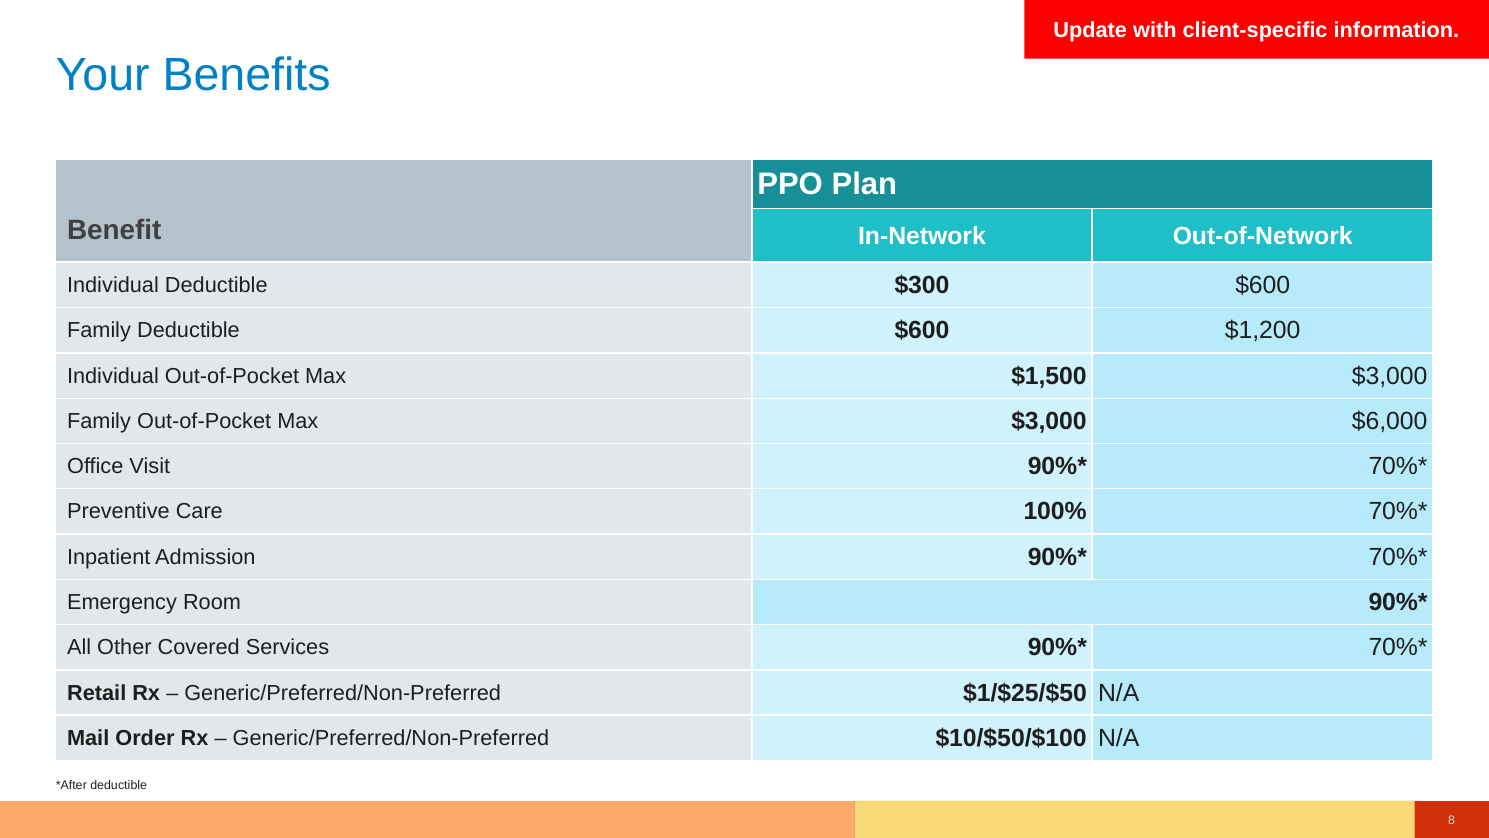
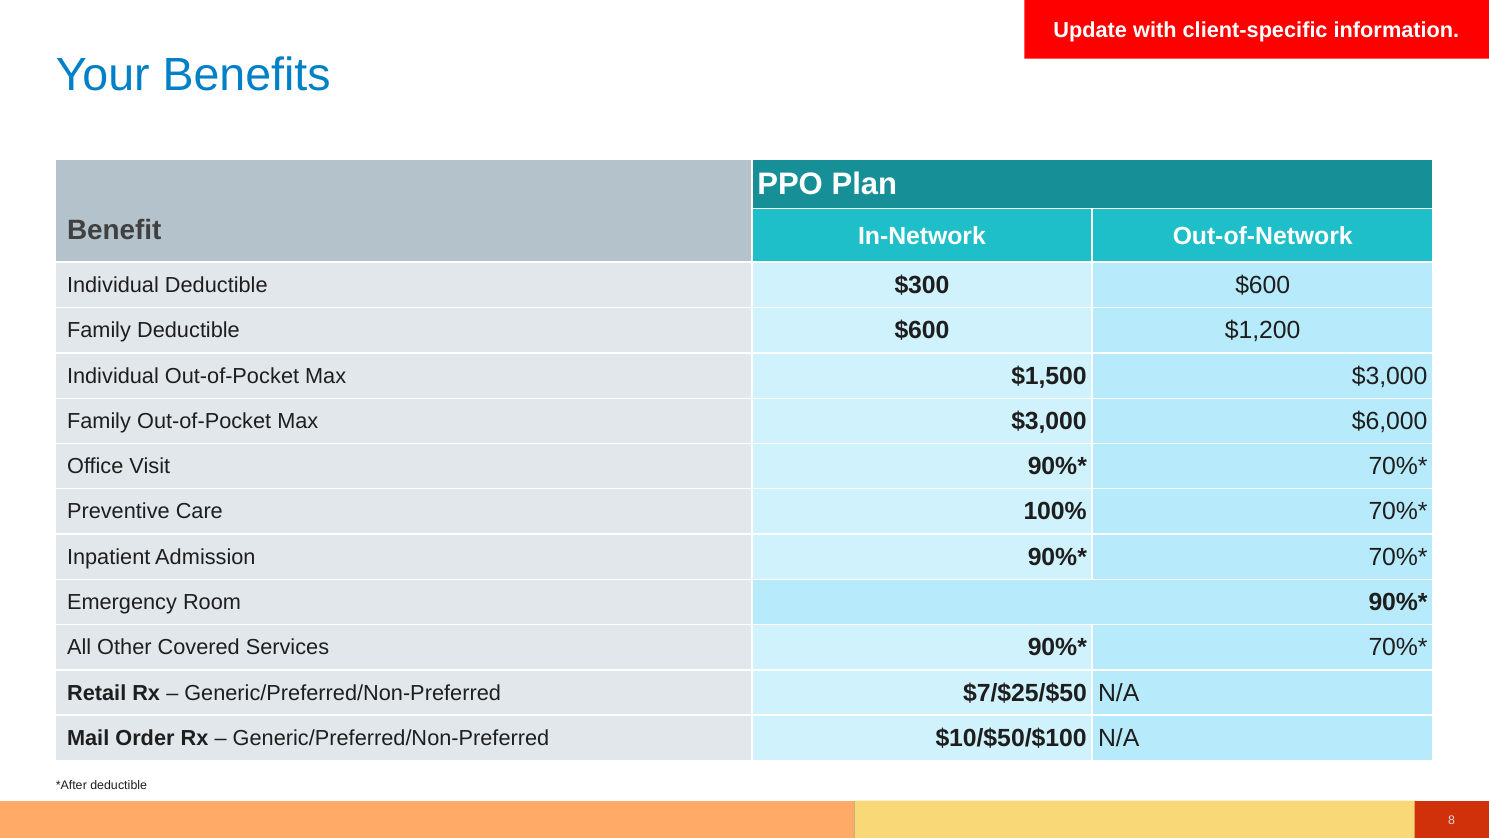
$1/$25/$50: $1/$25/$50 -> $7/$25/$50 (1025, 693)
